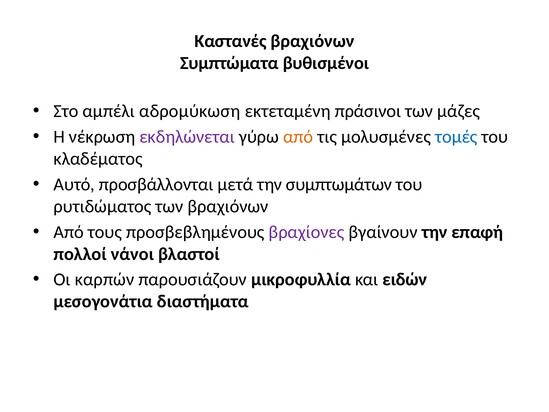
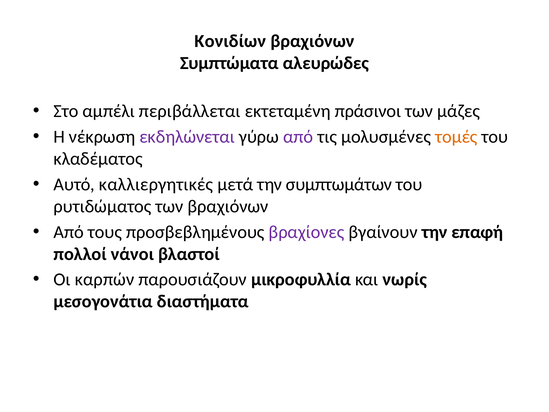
Καστανές: Καστανές -> Κονιδίων (230, 41)
βυθισμένοι: βυθισμένοι -> αλευρώδες (326, 63)
αδρομύκωση: αδρομύκωση -> περιβάλλεται (190, 111)
από colour: orange -> purple (298, 137)
τομές colour: blue -> orange (456, 137)
προσβάλλονται: προσβάλλονται -> καλλιεργητικές (156, 184)
ειδών: ειδών -> νωρίς (405, 279)
